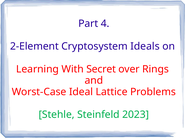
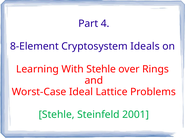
2-Element: 2-Element -> 8-Element (34, 47)
With Secret: Secret -> Stehle (101, 69)
2023: 2023 -> 2001 (136, 115)
